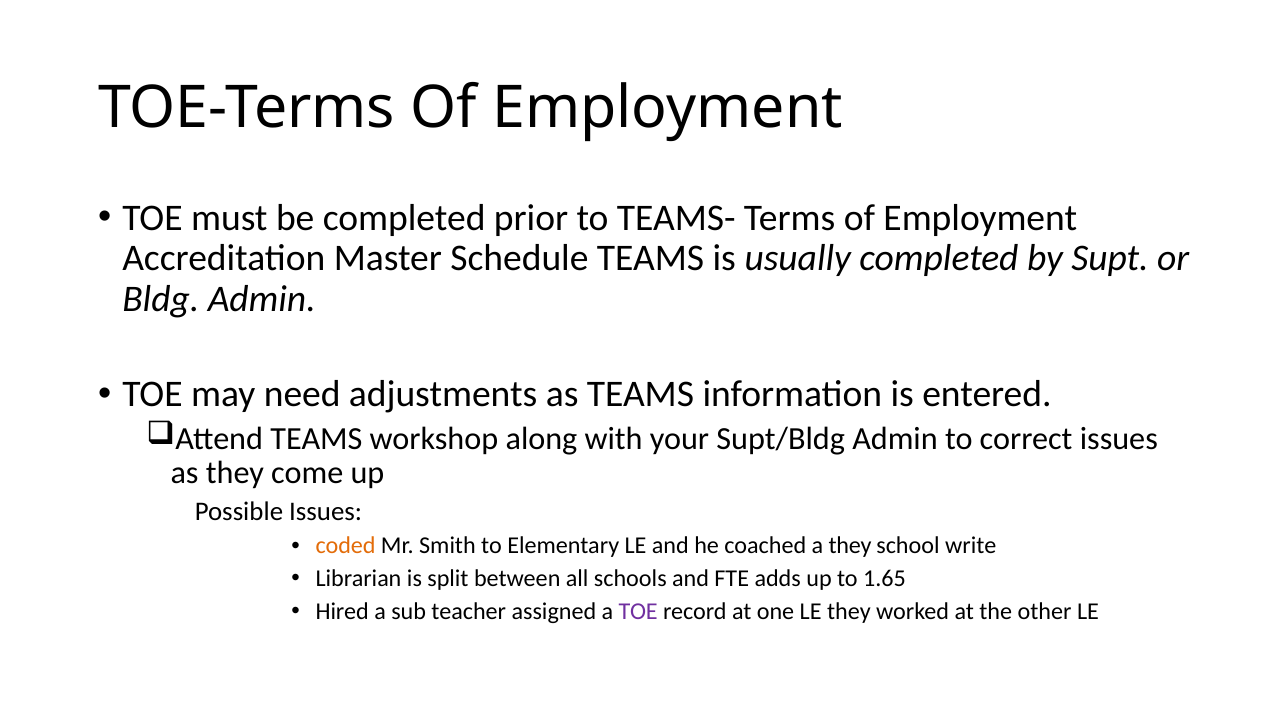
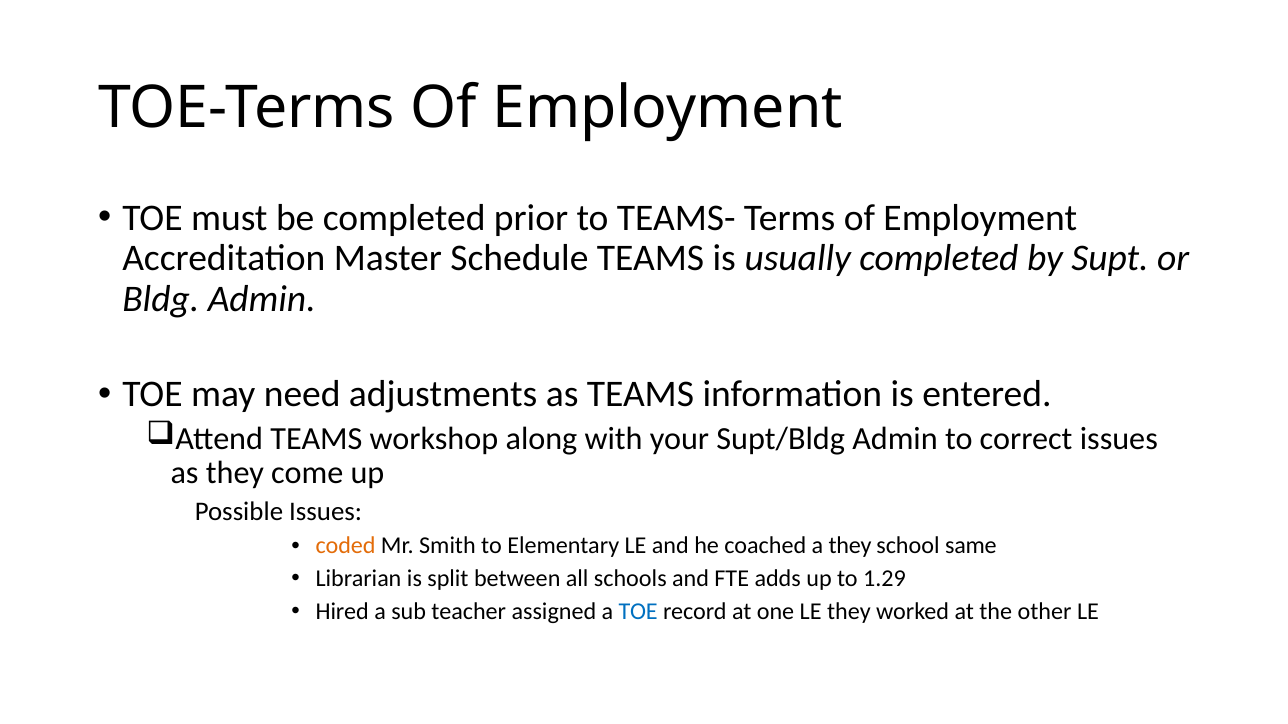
write: write -> same (971, 546)
1.65: 1.65 -> 1.29 (884, 579)
TOE colour: purple -> blue (638, 612)
